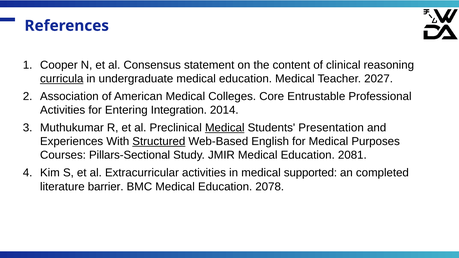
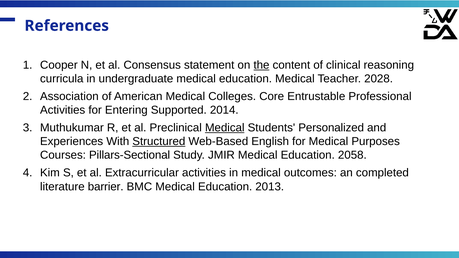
the underline: none -> present (261, 65)
curricula underline: present -> none (62, 79)
2027: 2027 -> 2028 (379, 79)
Integration: Integration -> Supported (179, 110)
Presentation: Presentation -> Personalized (331, 128)
2081: 2081 -> 2058 (352, 155)
supported: supported -> outcomes (310, 173)
2078: 2078 -> 2013 (270, 187)
